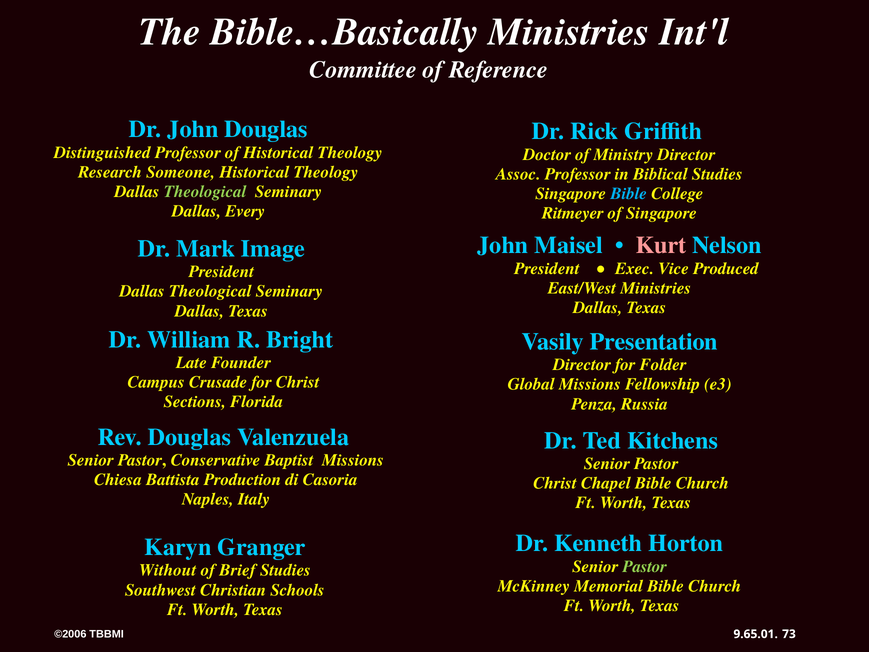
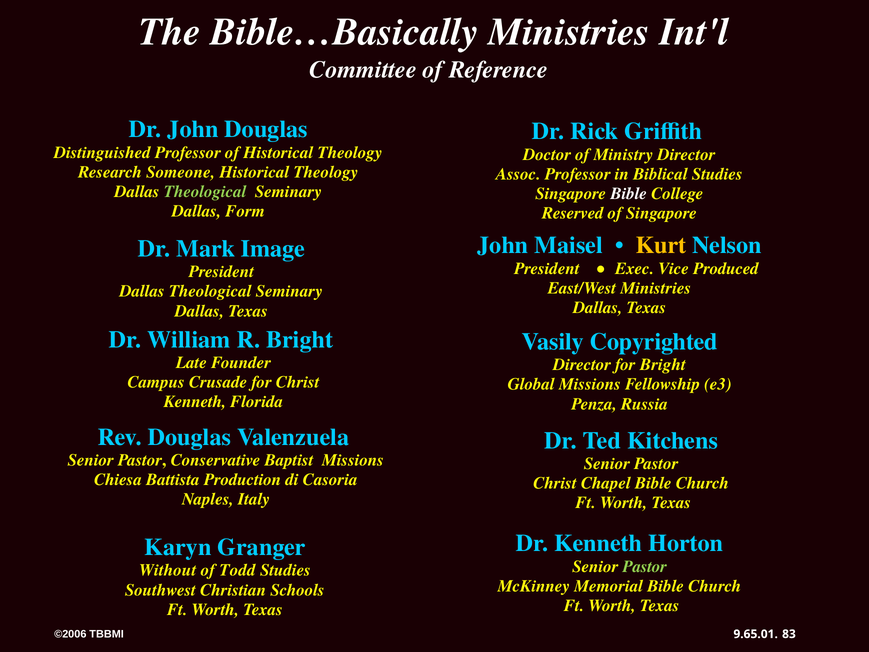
Bible colour: light blue -> white (629, 194)
Every: Every -> Form (245, 211)
Ritmeyer: Ritmeyer -> Reserved (573, 213)
Kurt colour: pink -> yellow (661, 245)
Presentation: Presentation -> Copyrighted (654, 342)
for Folder: Folder -> Bright (663, 365)
Sections: Sections -> Kenneth (195, 402)
Brief: Brief -> Todd (237, 570)
73: 73 -> 83 (789, 634)
